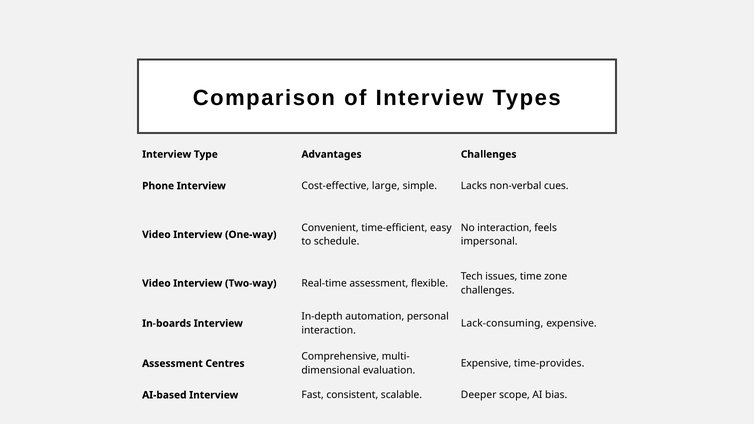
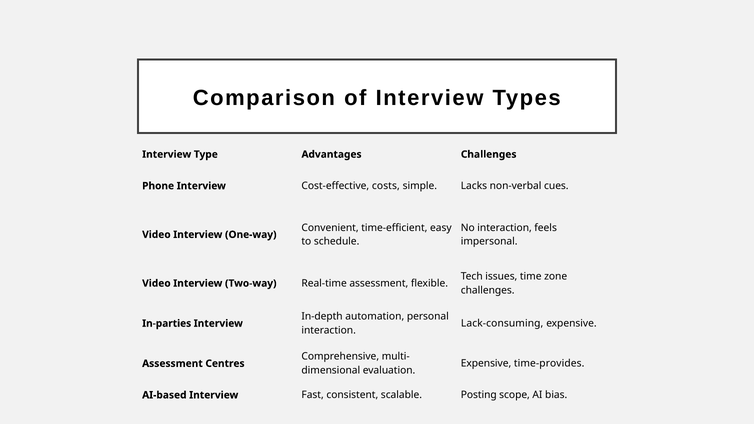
large: large -> costs (386, 186)
In-boards: In-boards -> In-parties (167, 324)
Deeper: Deeper -> Posting (479, 395)
